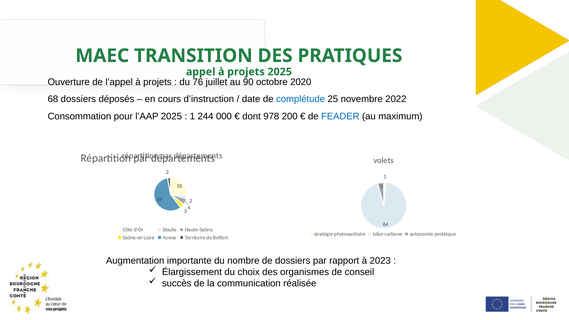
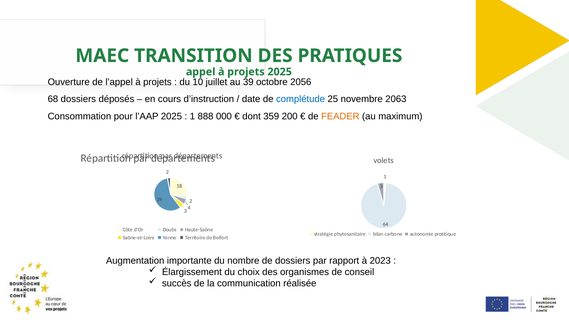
76: 76 -> 10 (198, 82)
au 90: 90 -> 39 (248, 82)
2020: 2020 -> 2056 (301, 82)
2022: 2022 -> 2063 (396, 99)
244: 244 -> 888 (206, 117)
978: 978 -> 359 (271, 117)
FEADER colour: blue -> orange (340, 117)
